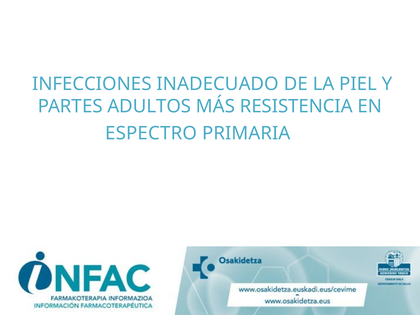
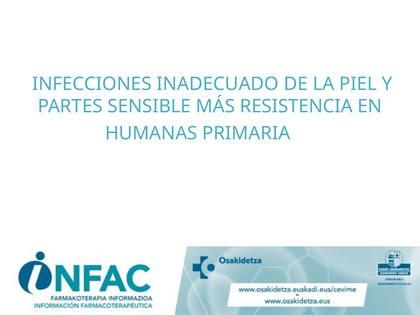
ADULTOS: ADULTOS -> SENSIBLE (149, 106)
ESPECTRO: ESPECTRO -> HUMANAS (151, 133)
